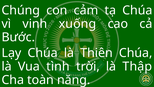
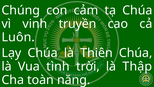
xuống: xuống -> truyền (78, 24)
Bước: Bước -> Luôn (18, 37)
